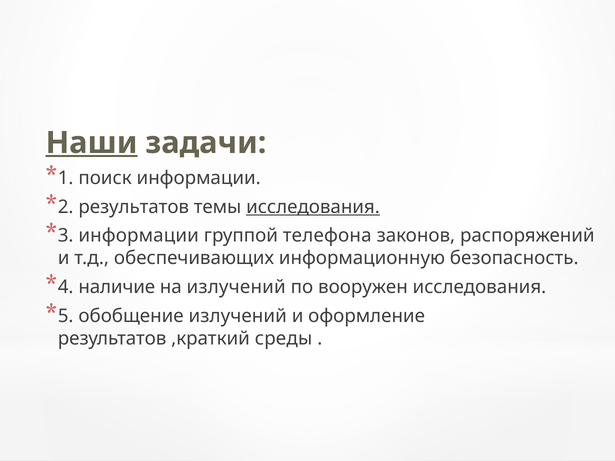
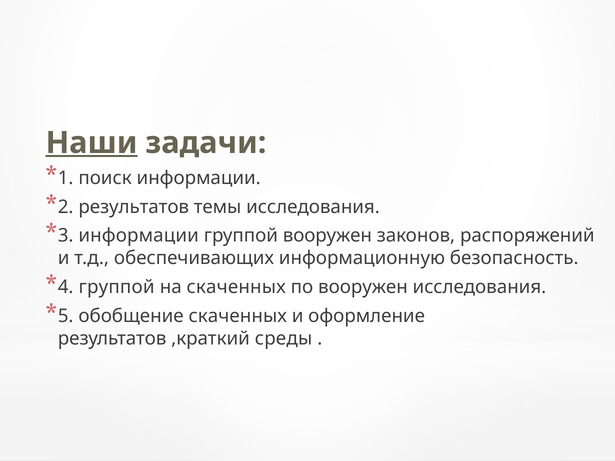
исследования underline: present -> none (313, 207)
группой телефона: телефона -> вооружен (327, 236)
4 наличие: наличие -> группой (117, 287)
на излучений: излучений -> скаченных (236, 287)
обобщение излучений: излучений -> скаченных (238, 316)
